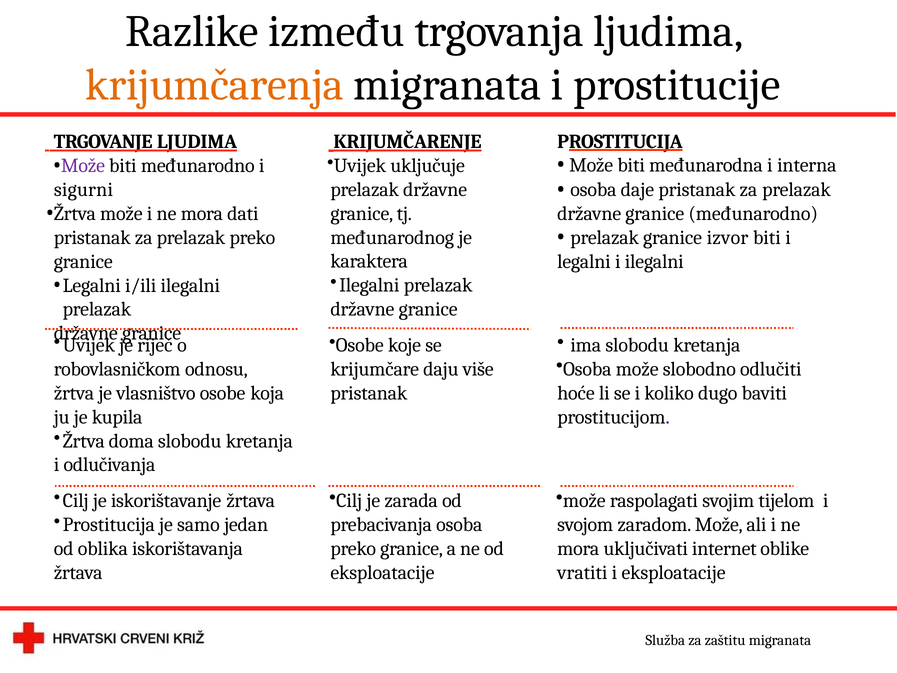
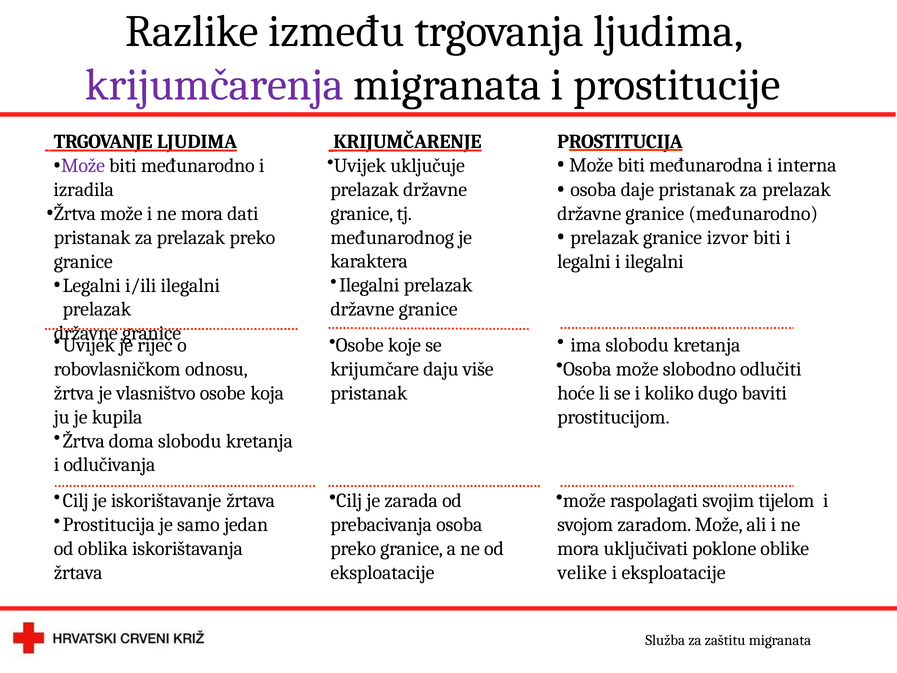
krijumčarenja colour: orange -> purple (215, 85)
sigurni: sigurni -> izradila (84, 190)
internet: internet -> poklone (724, 548)
vratiti: vratiti -> velike (582, 572)
